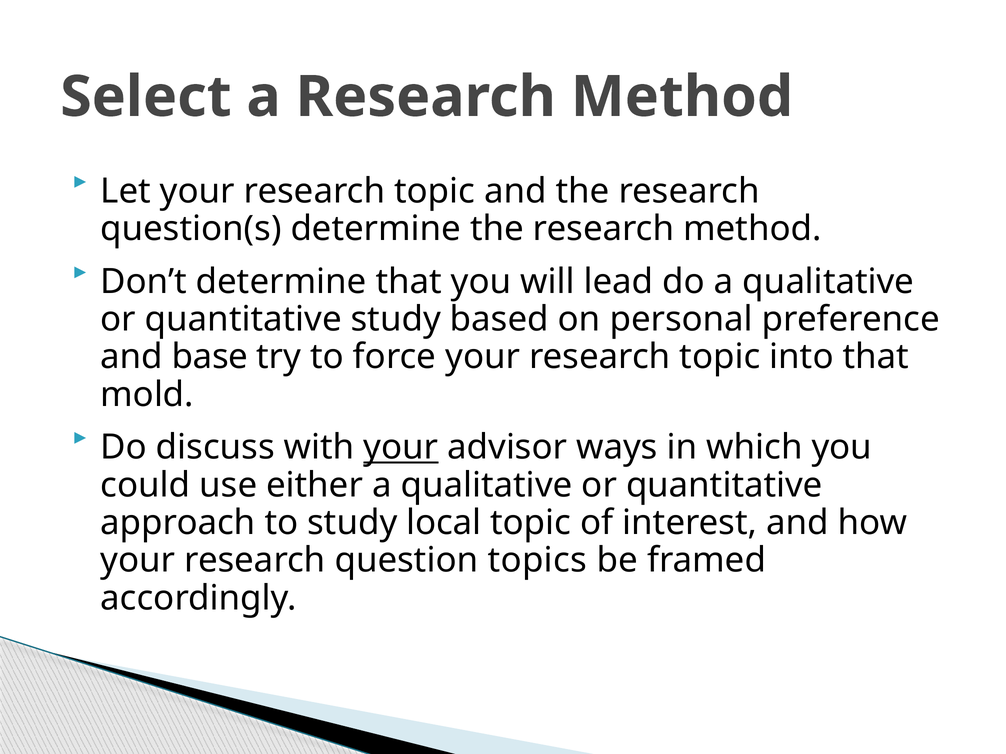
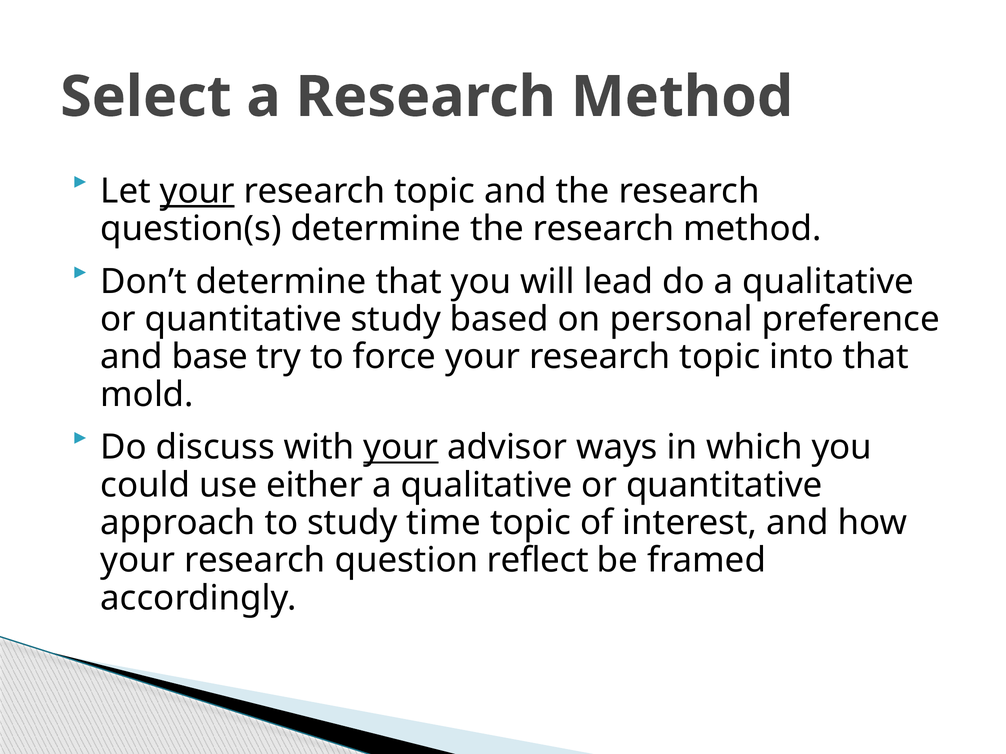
your underline: none -> present (197, 191)
local: local -> time (444, 523)
topics: topics -> reflect (538, 561)
